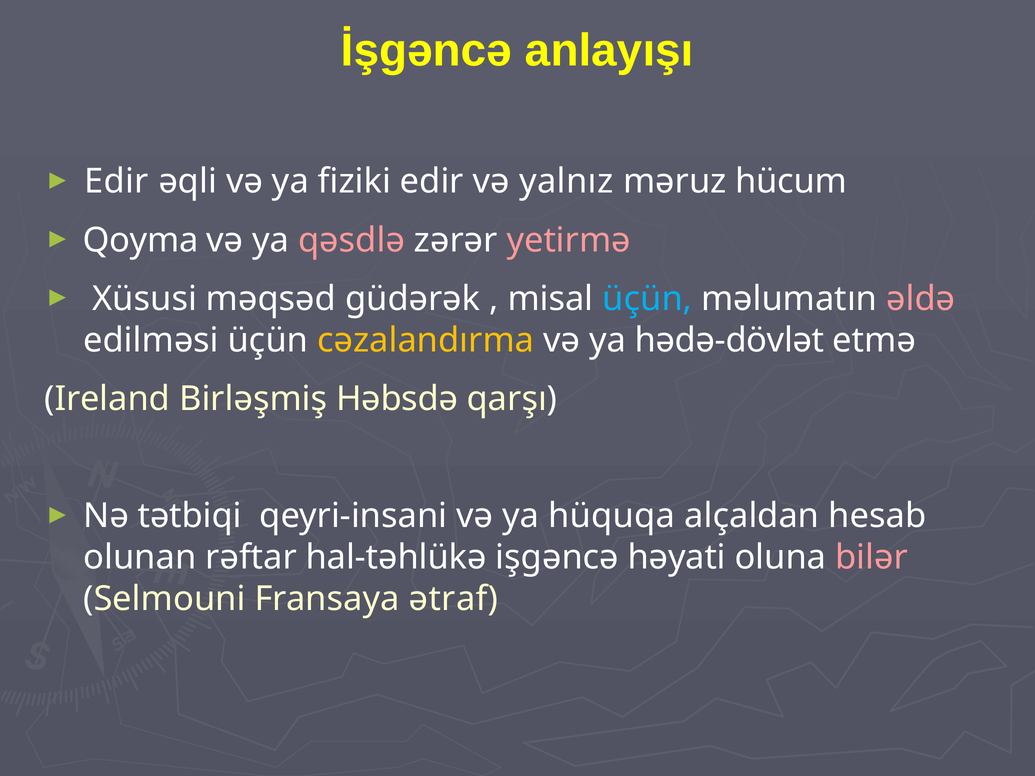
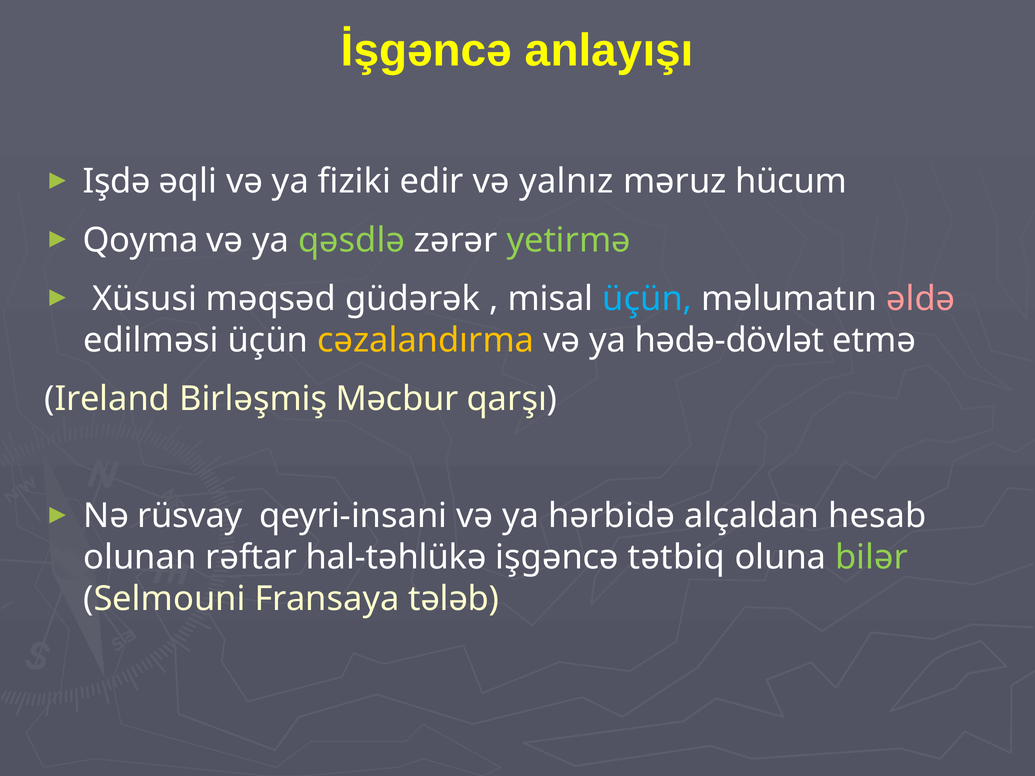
Edir: Edir -> Işdə (117, 182)
qəsdlə colour: pink -> light green (352, 240)
yetirmə colour: pink -> light green (569, 240)
Həbsdə: Həbsdə -> Məcbur (397, 399)
tətbiqi: tətbiqi -> rüsvay (190, 516)
hüquqa: hüquqa -> hərbidə (612, 516)
həyati: həyati -> tətbiq (676, 558)
bilər colour: pink -> light green (872, 558)
ətraf: ətraf -> tələb (454, 599)
